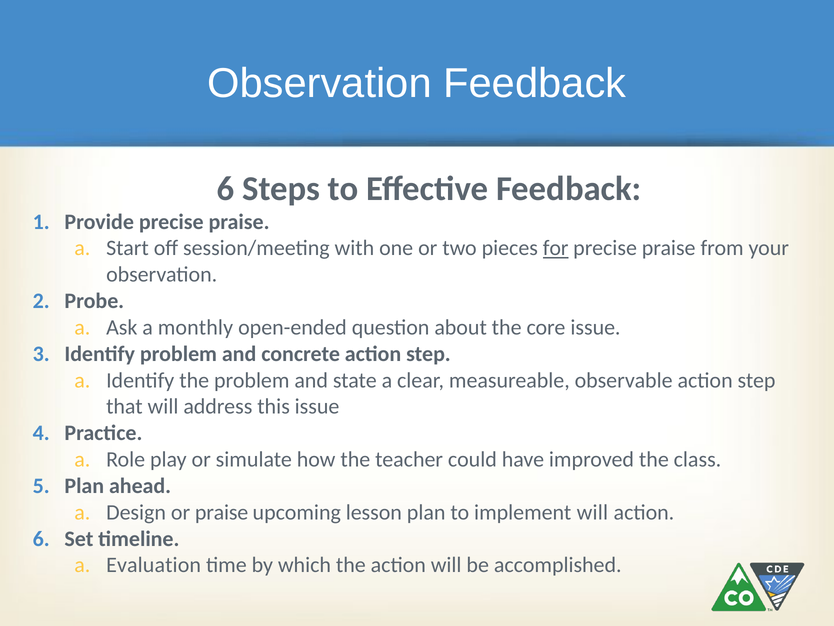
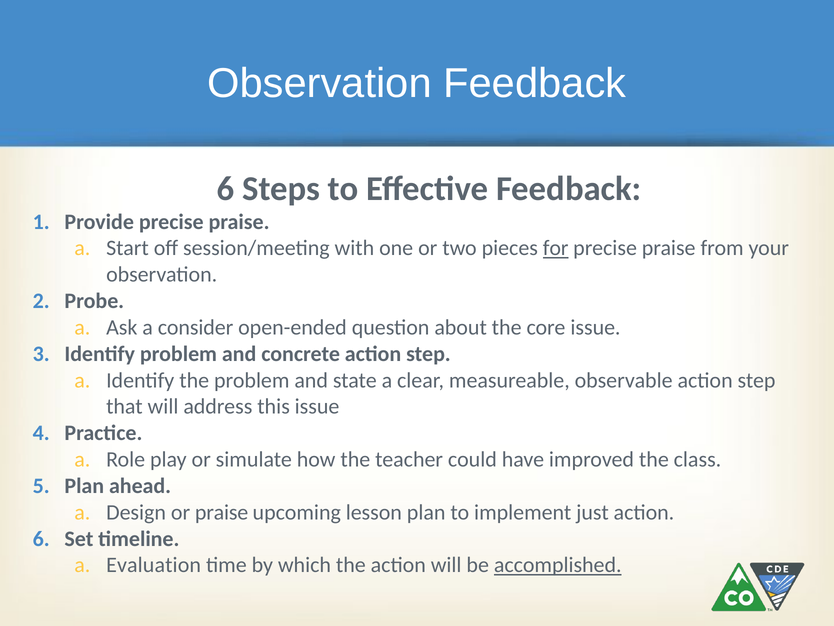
monthly: monthly -> consider (196, 327)
implement will: will -> just (593, 512)
accomplished underline: none -> present (558, 565)
